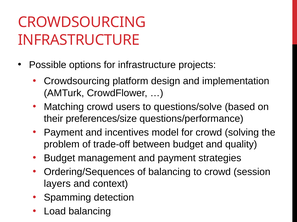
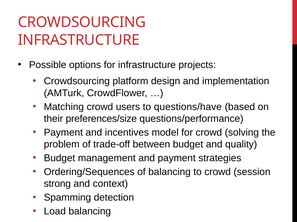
questions/solve: questions/solve -> questions/have (188, 107)
layers: layers -> strong (57, 184)
